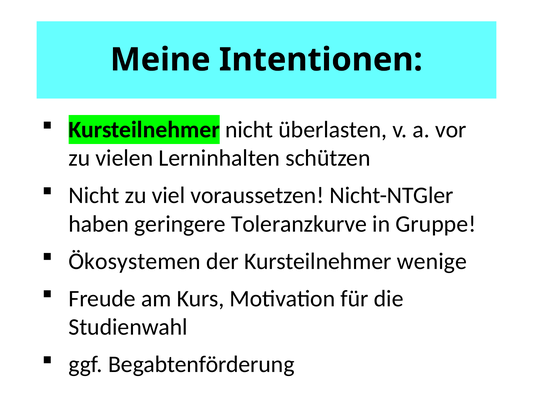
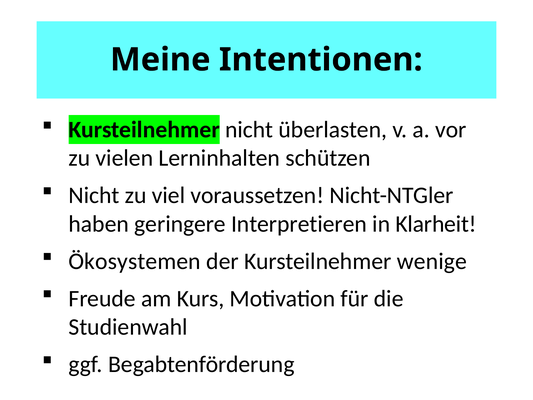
Toleranzkurve: Toleranzkurve -> Interpretieren (299, 224)
Gruppe: Gruppe -> Klarheit (436, 224)
